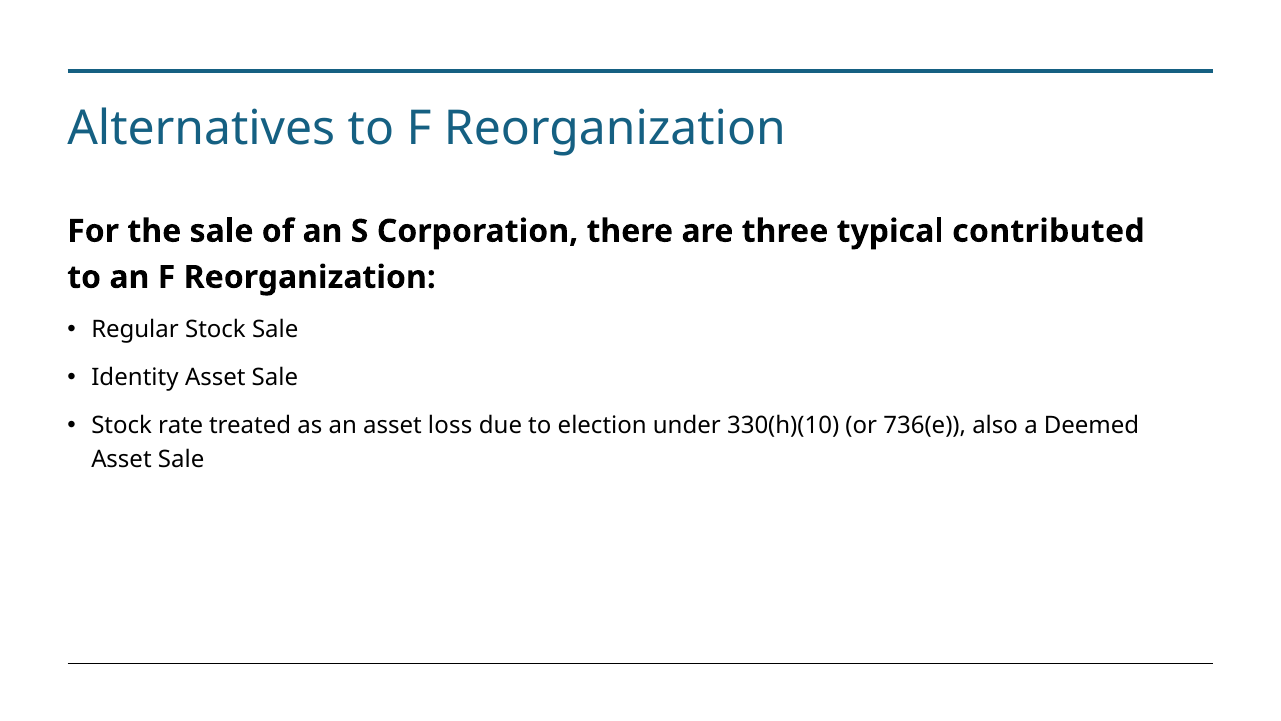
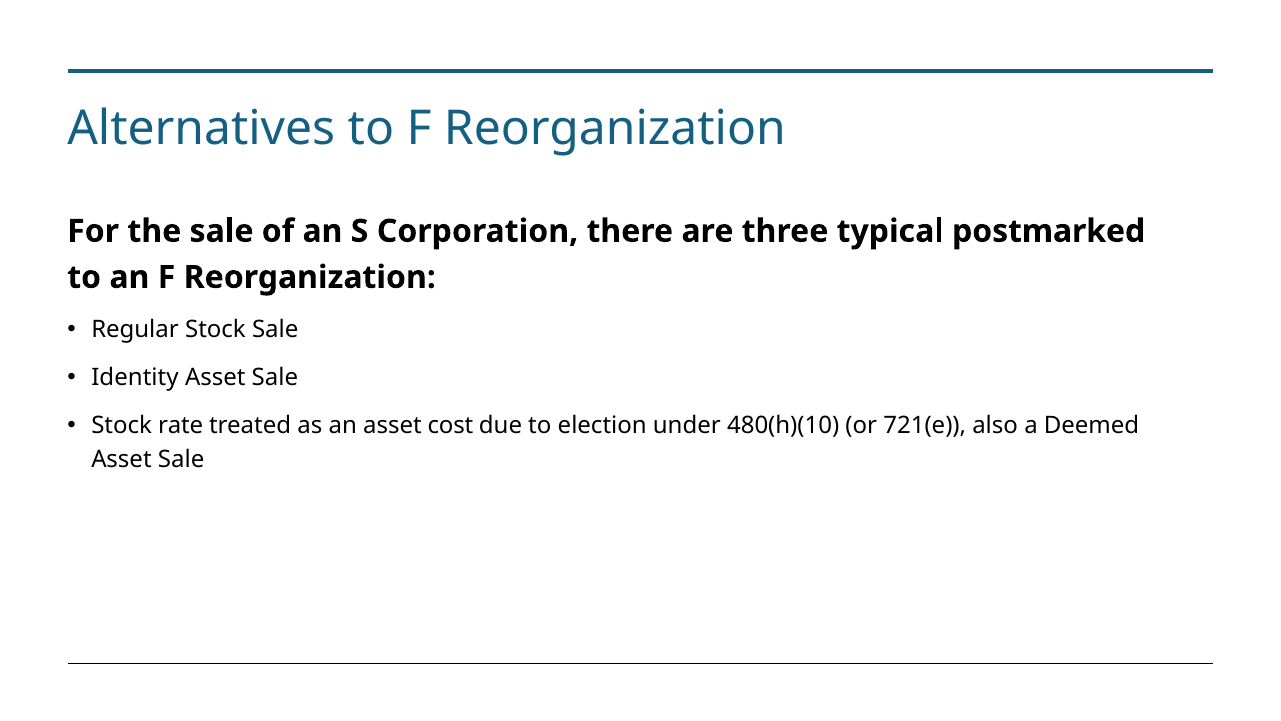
contributed: contributed -> postmarked (1049, 231)
loss: loss -> cost (450, 425)
330(h)(10: 330(h)(10 -> 480(h)(10 (783, 425)
736(e: 736(e -> 721(e (925, 425)
